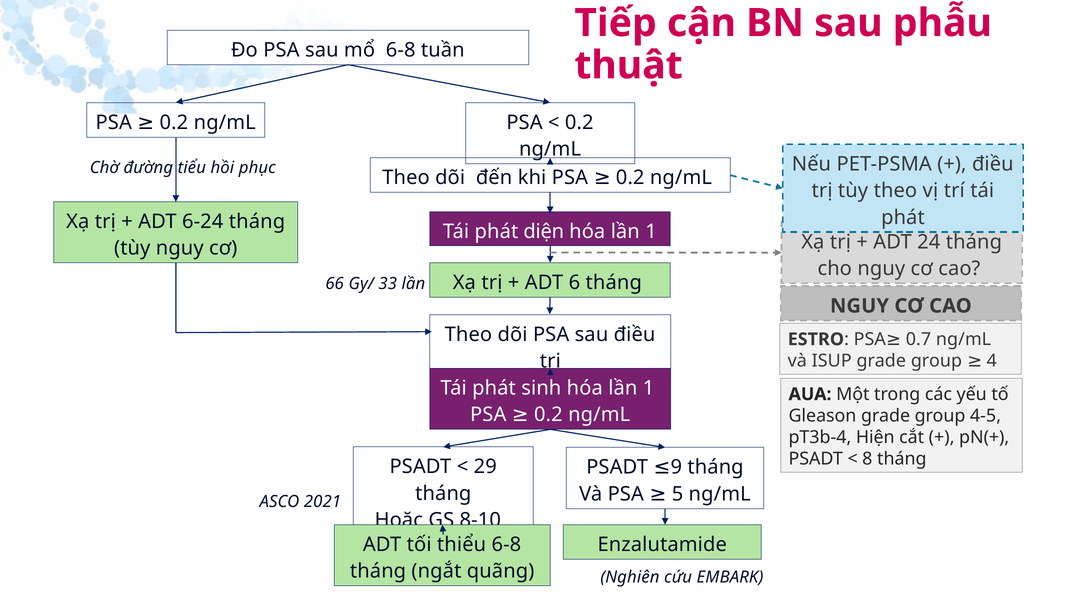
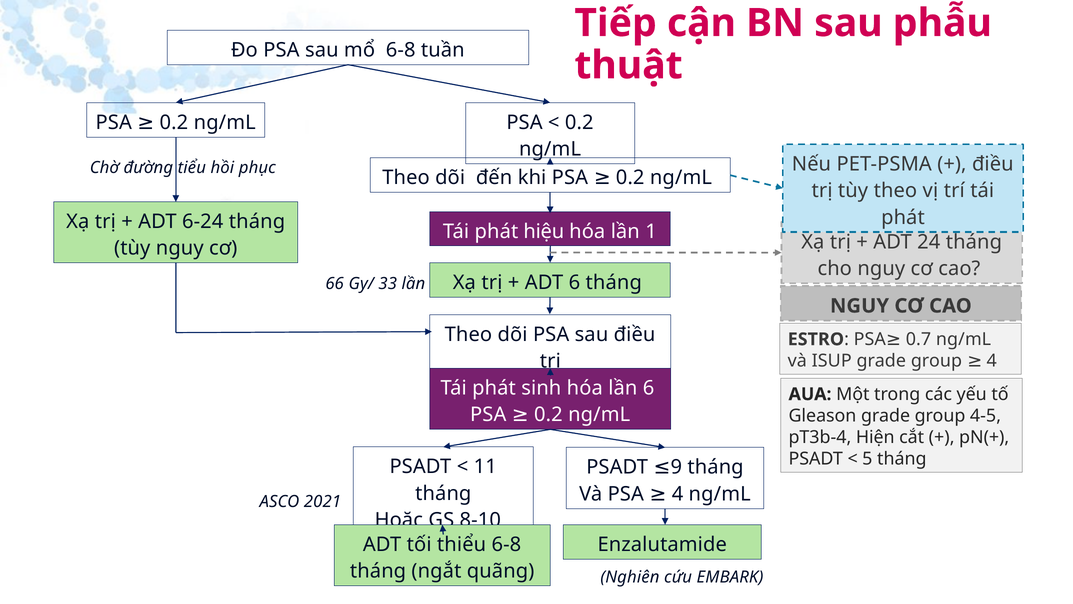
diện: diện -> hiệu (544, 231)
sinh hóa lần 1: 1 -> 6 (649, 388)
8: 8 -> 5 (867, 458)
29: 29 -> 11 (485, 466)
PSA 5: 5 -> 4 (678, 494)
